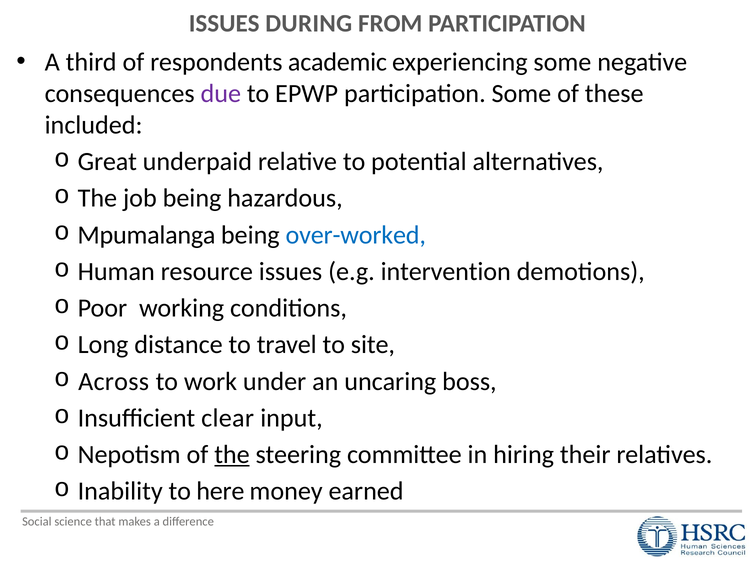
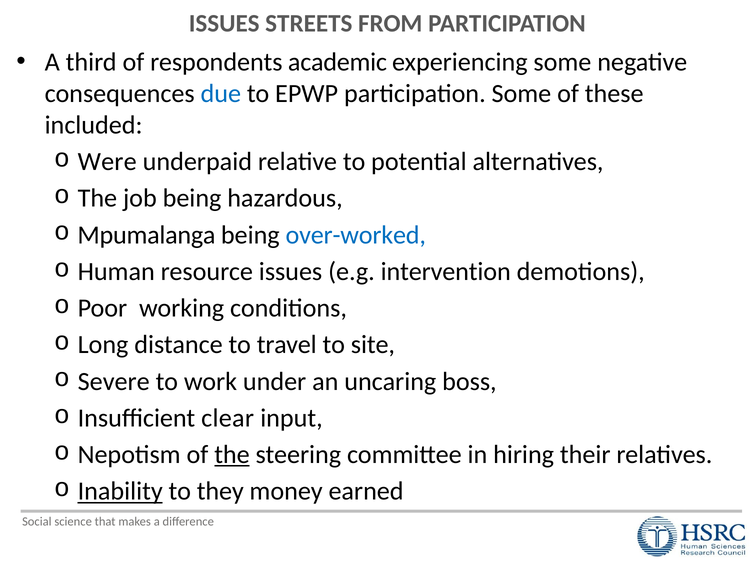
DURING: DURING -> STREETS (309, 23)
due colour: purple -> blue (221, 93)
Great: Great -> Were (107, 161)
Across: Across -> Severe (114, 381)
Inability underline: none -> present (120, 491)
here: here -> they (220, 491)
